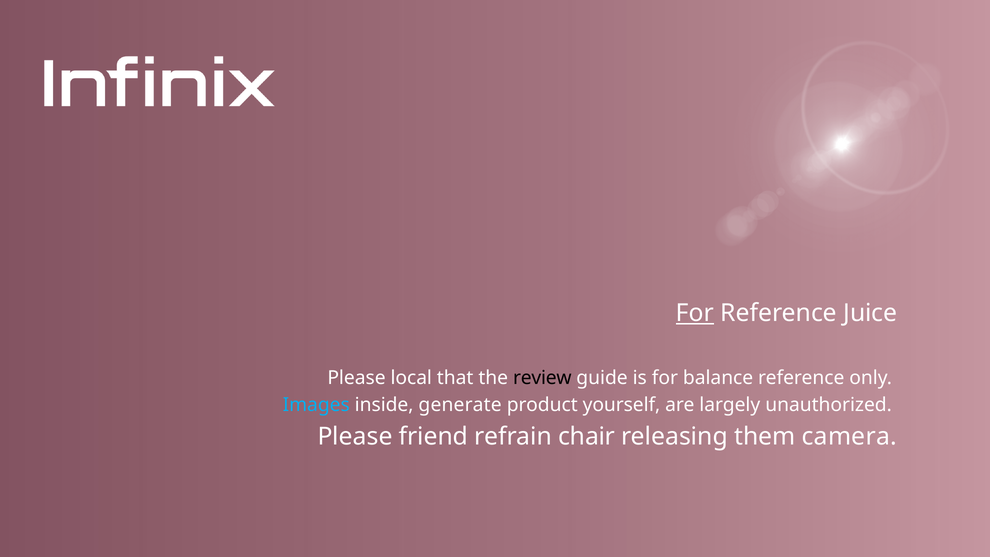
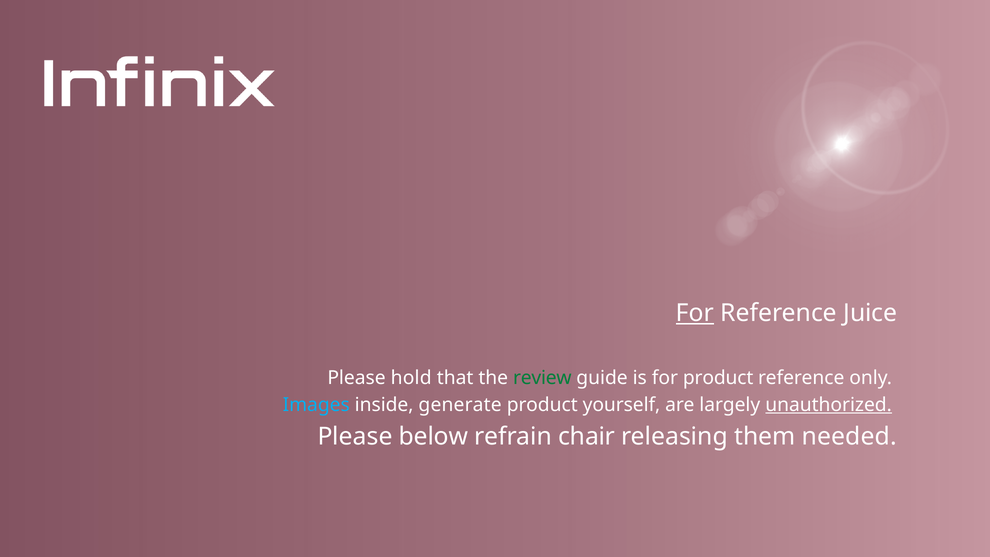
local: local -> hold (411, 378)
review colour: black -> green (542, 378)
for balance: balance -> product (718, 378)
unauthorized underline: none -> present (829, 405)
friend: friend -> below (434, 436)
camera: camera -> needed (849, 436)
